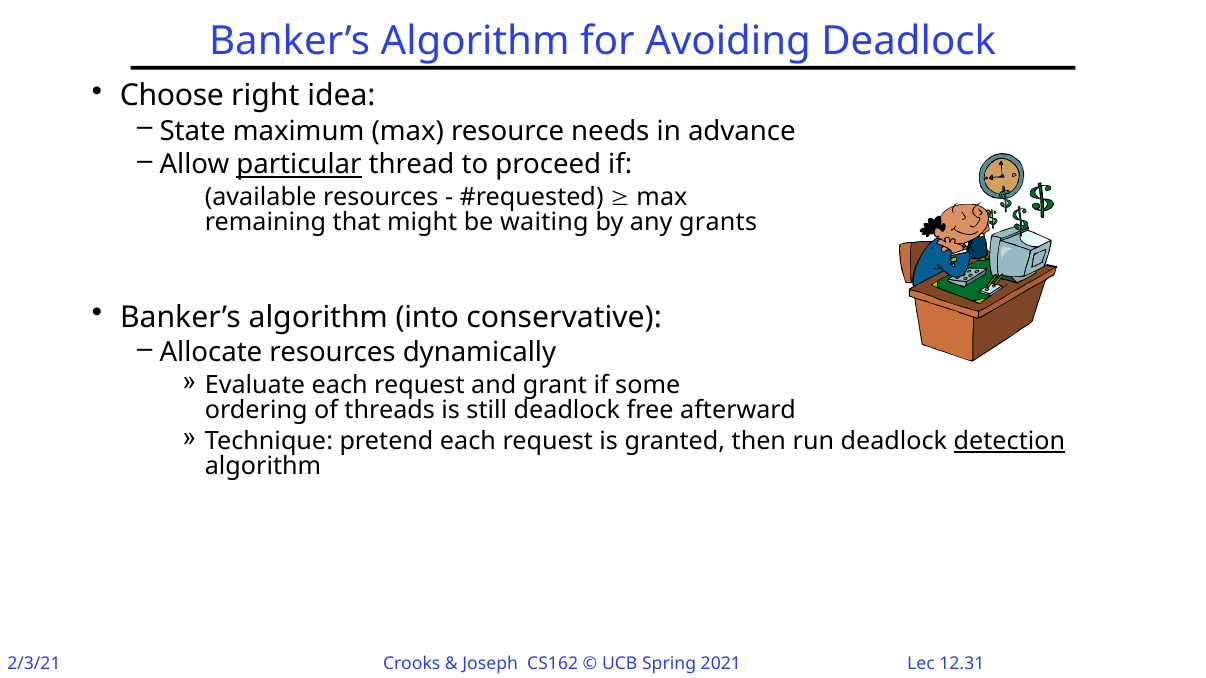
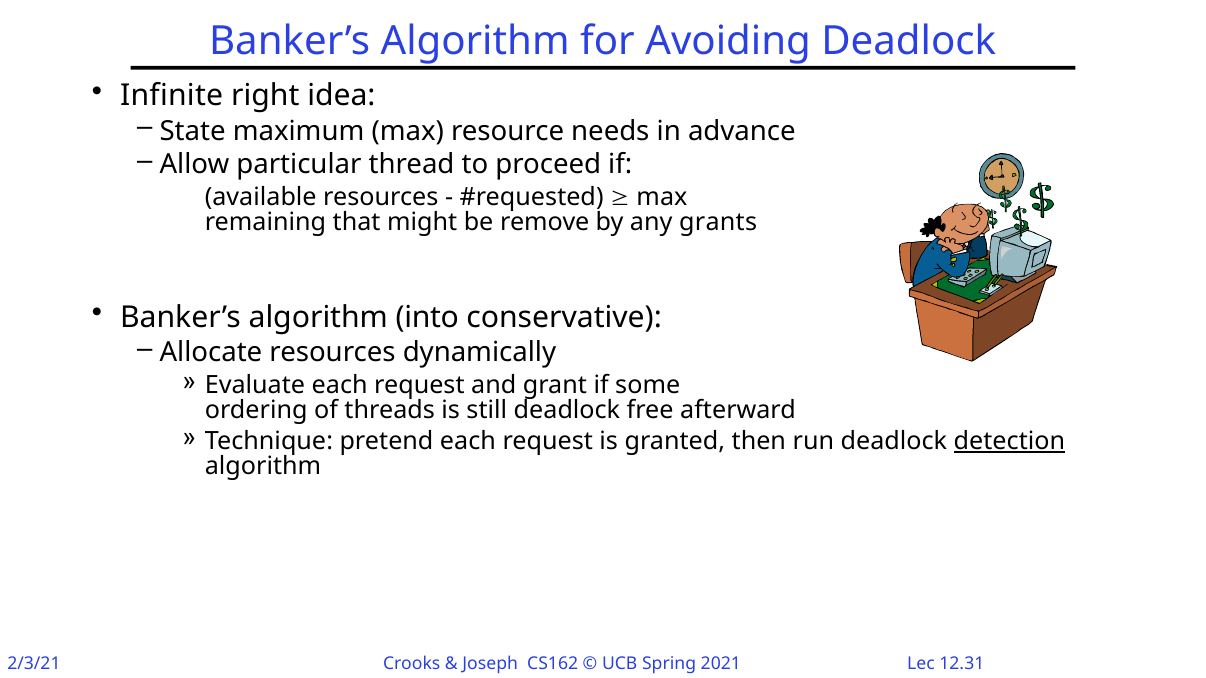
Choose: Choose -> Infinite (172, 96)
particular underline: present -> none (299, 165)
waiting: waiting -> remove (545, 223)
